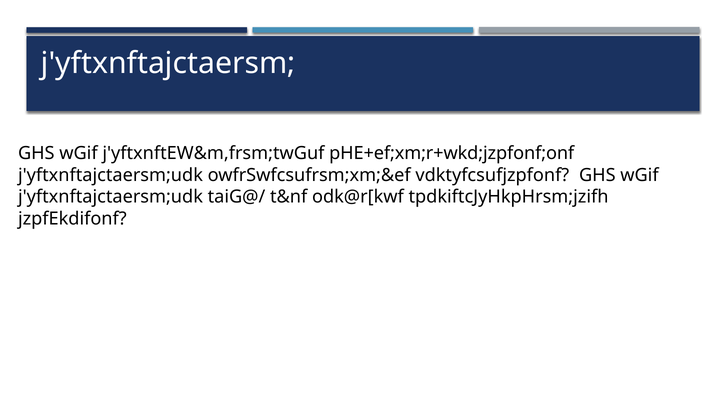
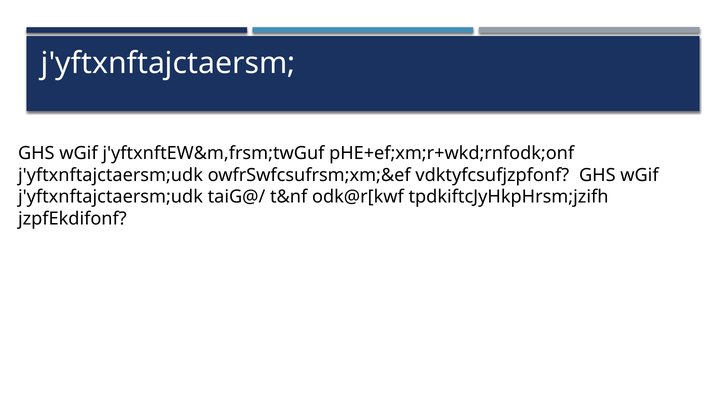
pHE+ef;xm;r+wkd;jzpfonf;onf: pHE+ef;xm;r+wkd;jzpfonf;onf -> pHE+ef;xm;r+wkd;rnfodk;onf (452, 154)
